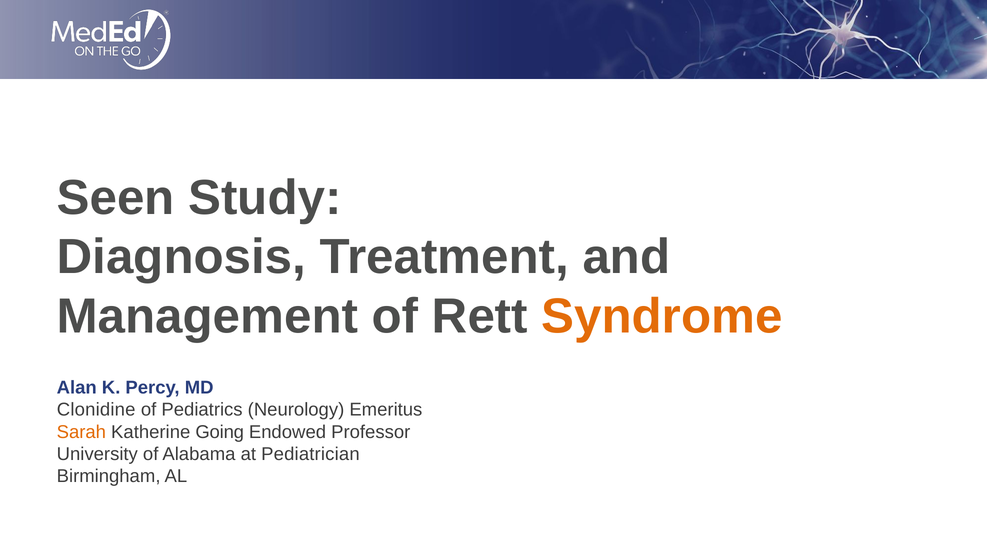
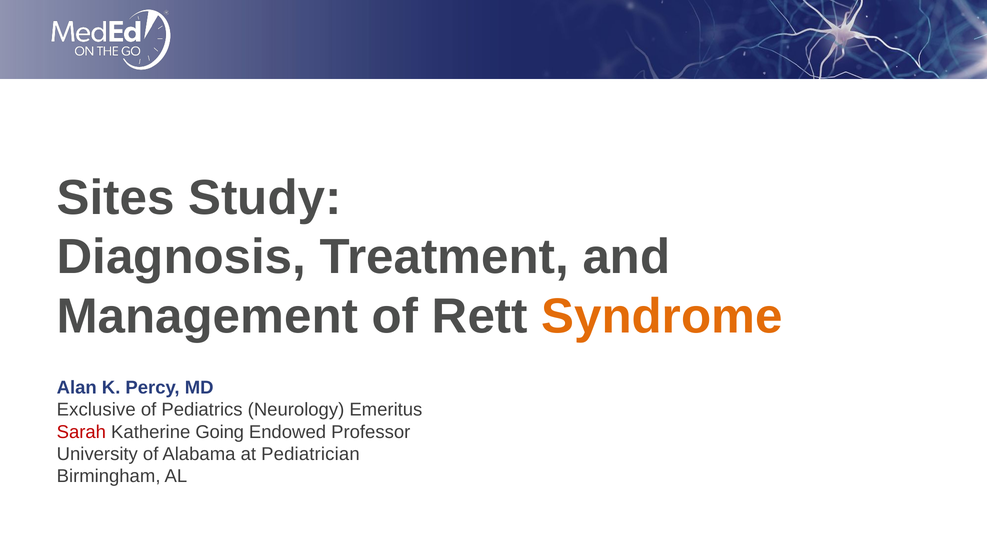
Seen: Seen -> Sites (116, 198)
Clonidine: Clonidine -> Exclusive (96, 410)
Sarah colour: orange -> red (81, 432)
